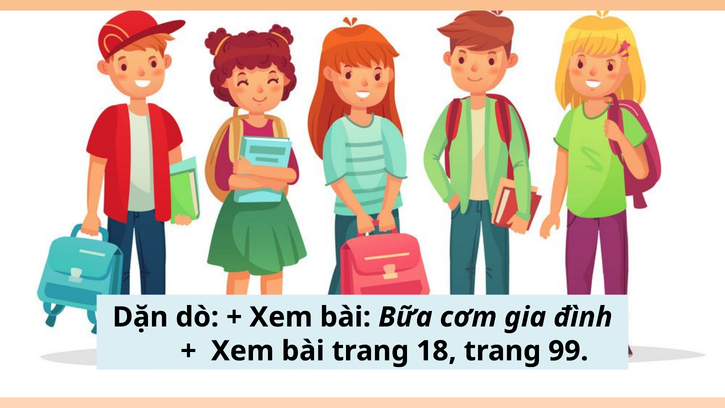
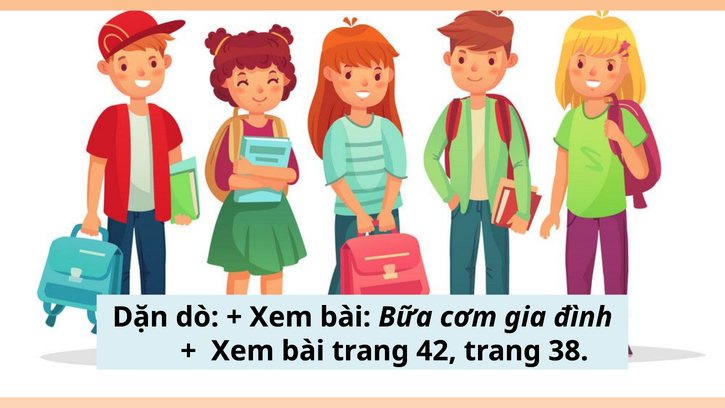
18: 18 -> 42 (436, 351)
99: 99 -> 38 (568, 351)
